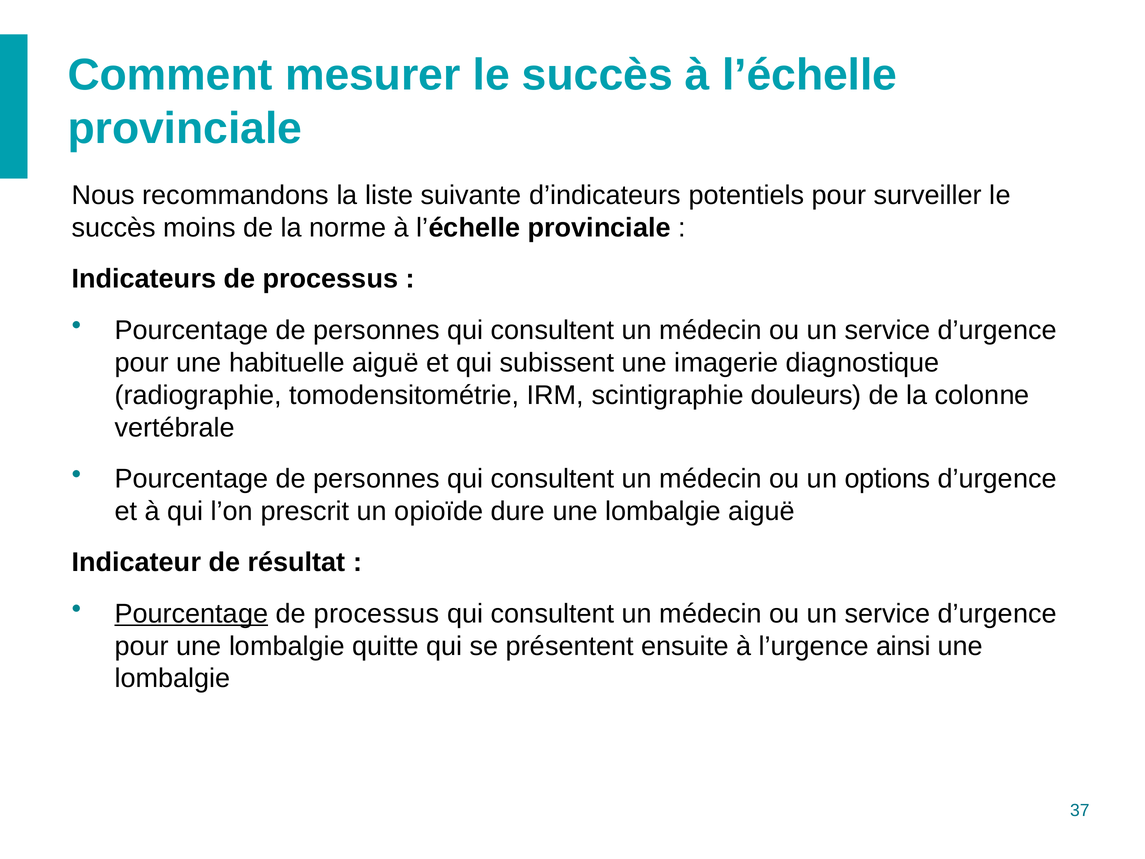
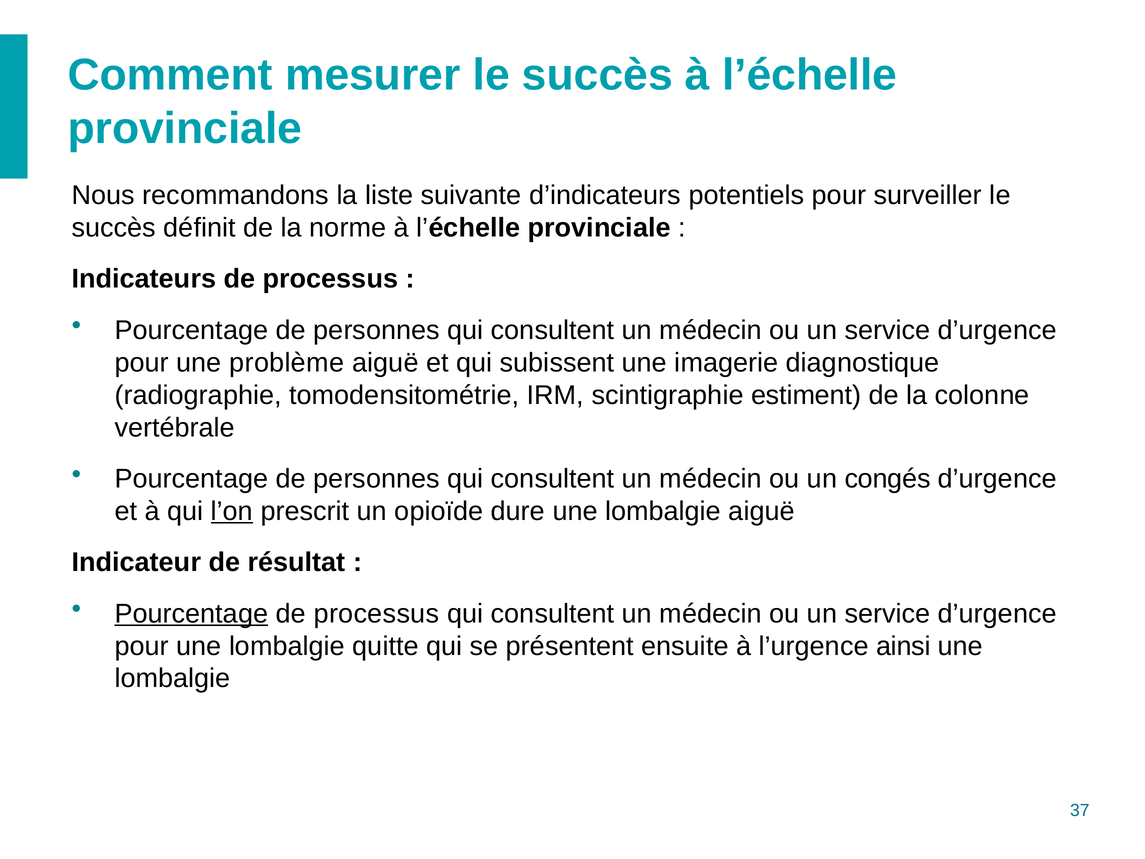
moins: moins -> définit (199, 228)
habituelle: habituelle -> problème (287, 363)
douleurs: douleurs -> estiment (806, 395)
options: options -> congés (888, 479)
l’on underline: none -> present (232, 511)
